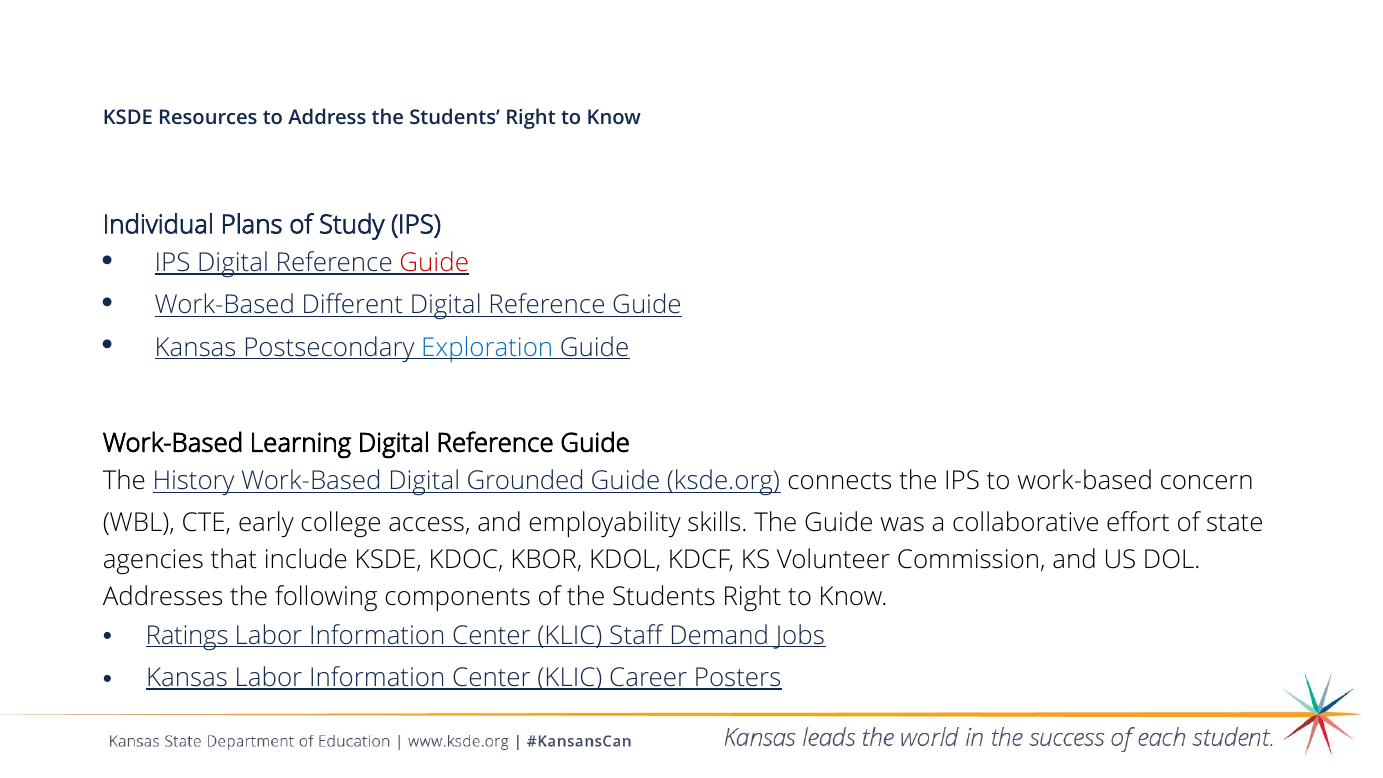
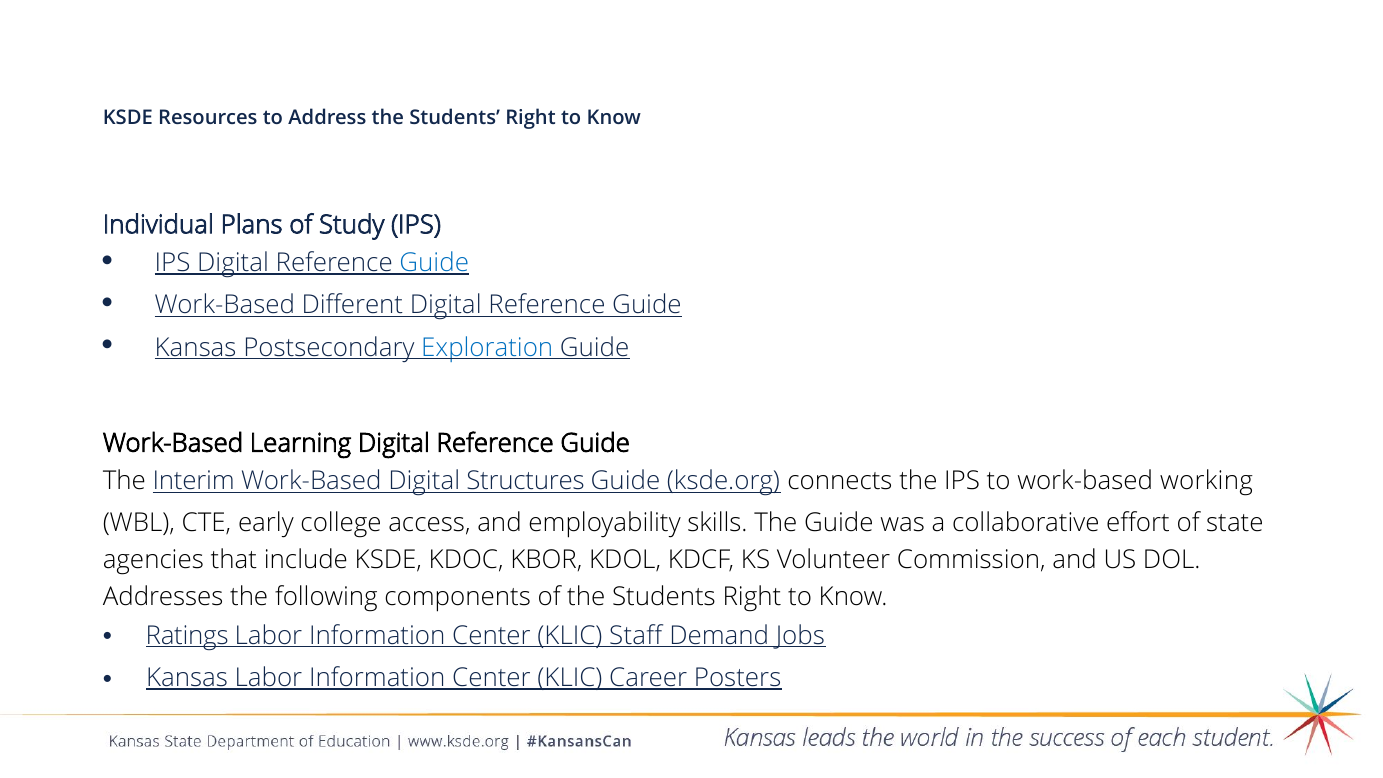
Guide colour: red -> blue (434, 263)
History: History -> Interim (194, 481)
Grounded: Grounded -> Structures (526, 481)
concern: concern -> working (1206, 481)
